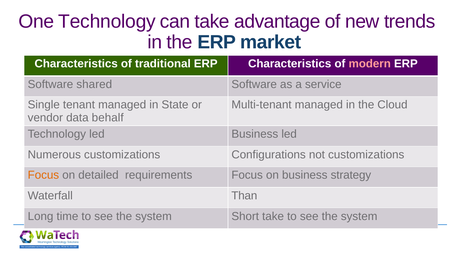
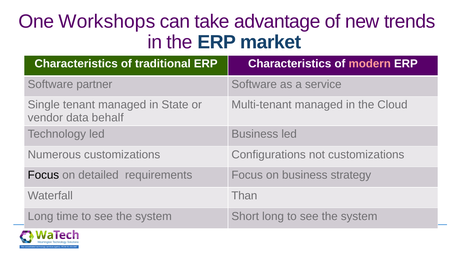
One Technology: Technology -> Workshops (107, 21)
shared: shared -> partner (94, 84)
Focus colour: orange -> black (43, 175)
Short take: take -> long (273, 216)
